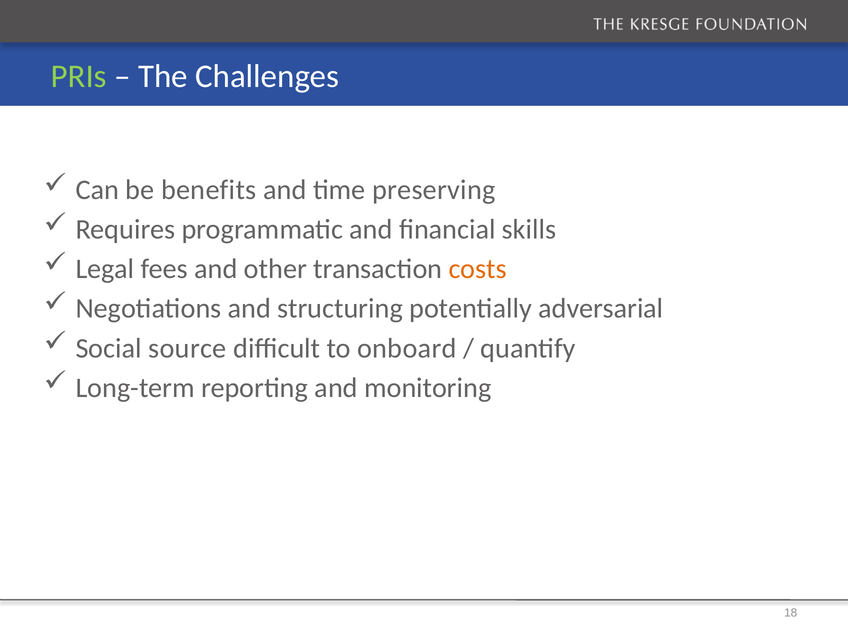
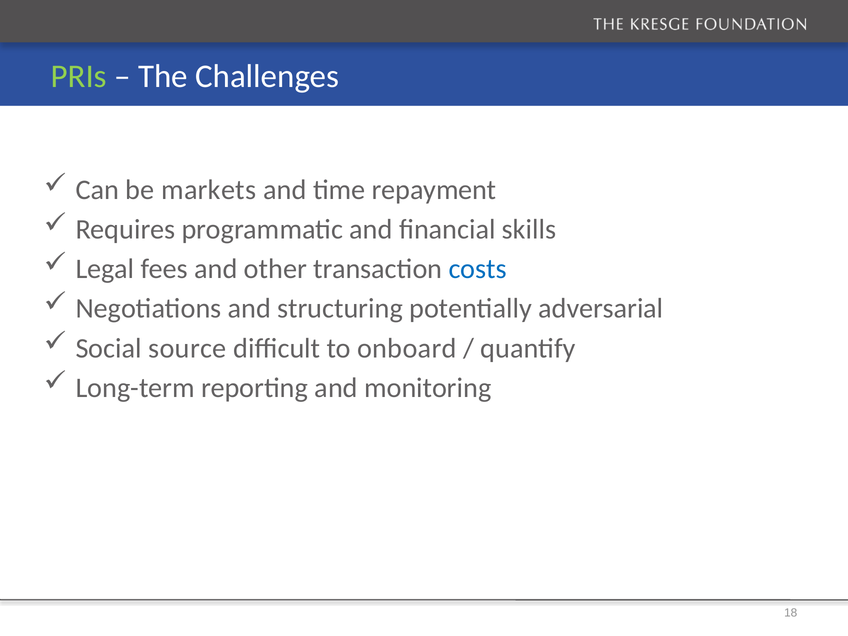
benefits: benefits -> markets (209, 190)
preserving: preserving -> repayment (434, 190)
costs colour: orange -> blue (478, 269)
